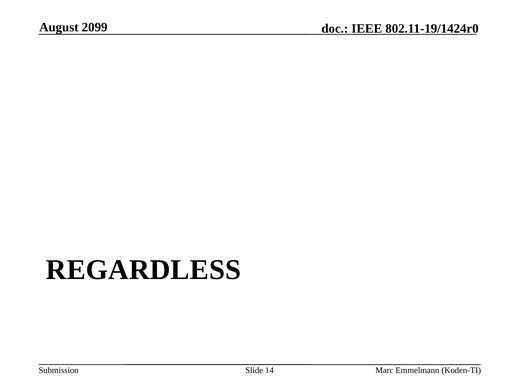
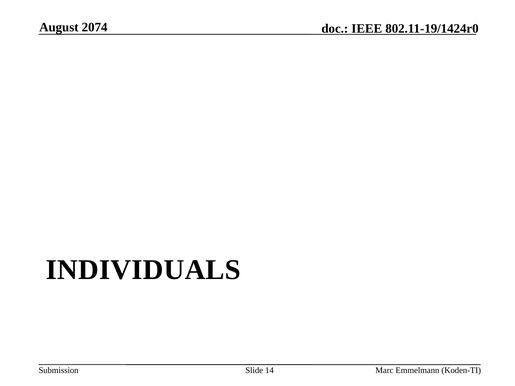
2099: 2099 -> 2074 (95, 27)
REGARDLESS: REGARDLESS -> INDIVIDUALS (143, 270)
